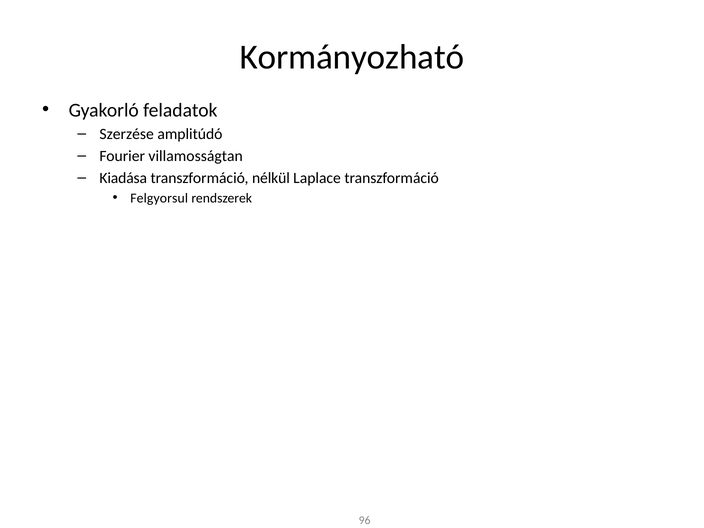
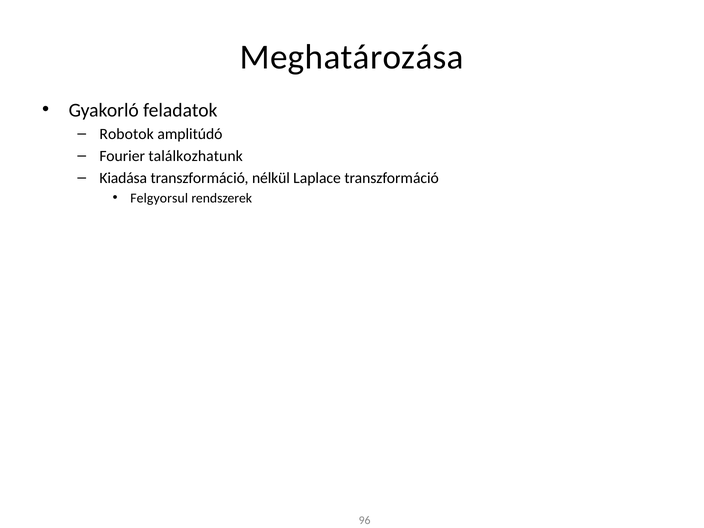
Kormányozható: Kormányozható -> Meghatározása (352, 57)
Szerzése: Szerzése -> Robotok (127, 134)
villamosságtan: villamosságtan -> találkozhatunk (196, 156)
